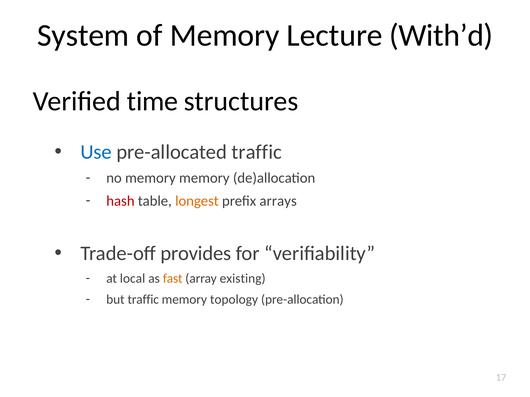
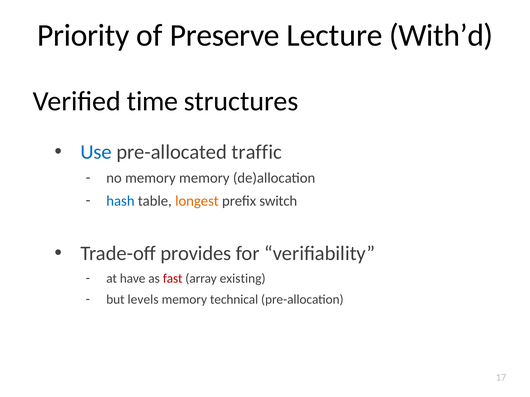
System: System -> Priority (83, 35)
of Memory: Memory -> Preserve (225, 35)
hash colour: red -> blue (120, 201)
arrays: arrays -> switch (278, 201)
local: local -> have (133, 279)
fast colour: orange -> red (173, 279)
but traffic: traffic -> levels (143, 300)
topology: topology -> technical (234, 300)
